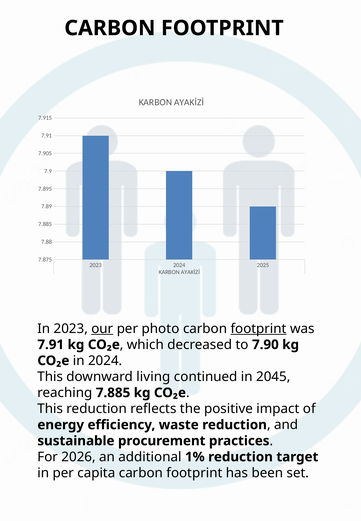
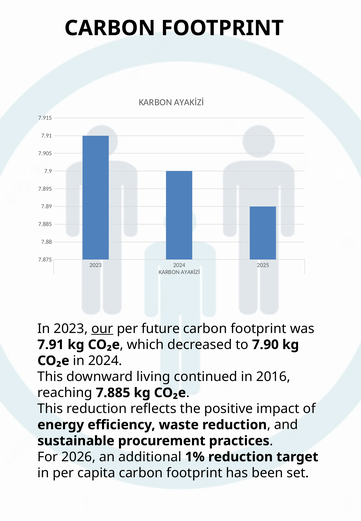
photo: photo -> future (161, 329)
footprint underline: present -> none (259, 329)
2045: 2045 -> 2016 (273, 377)
